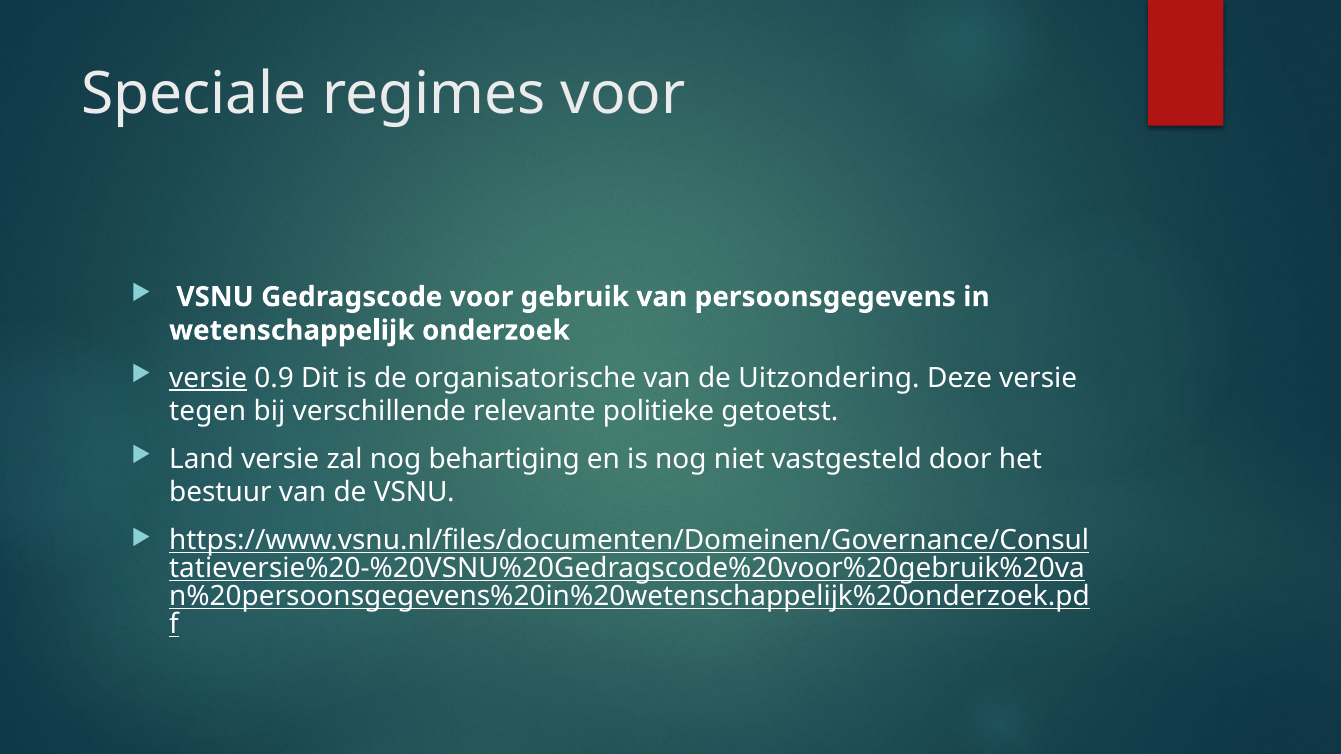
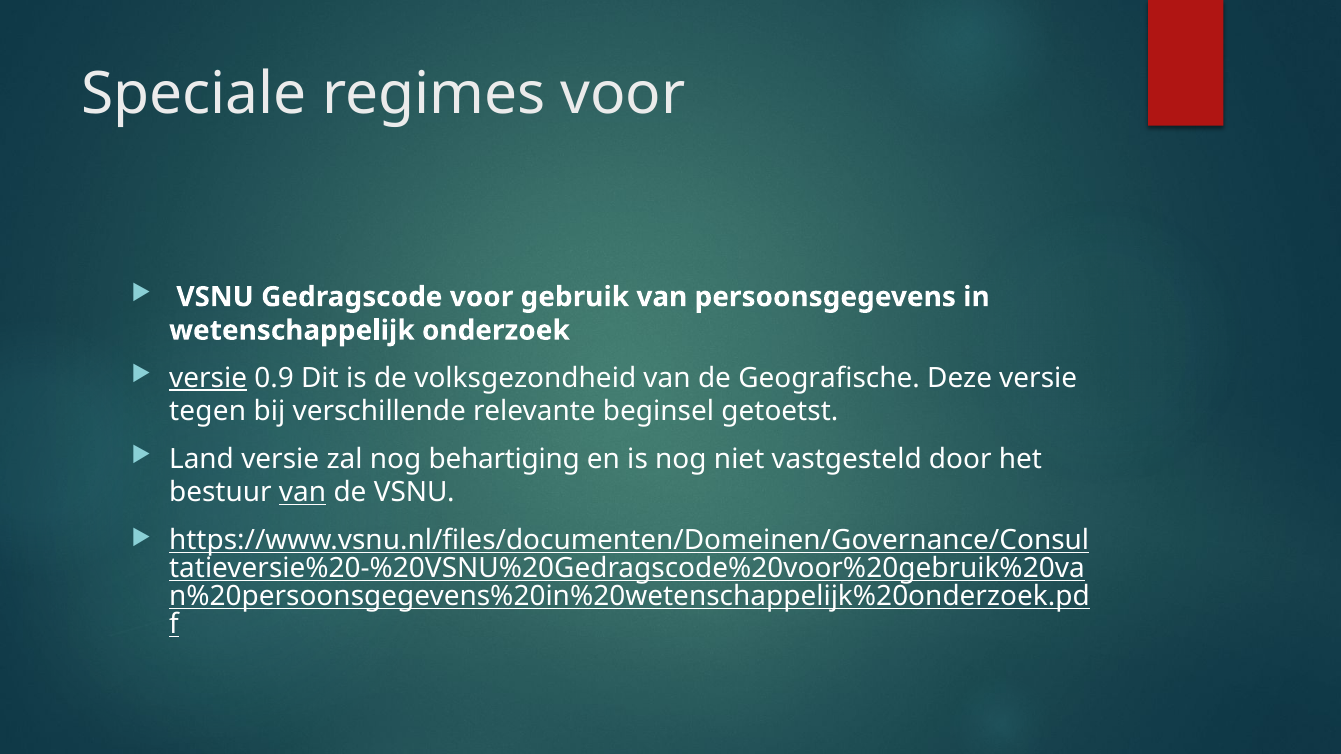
organisatorische: organisatorische -> volksgezondheid (525, 378)
Uitzondering: Uitzondering -> Geografische (829, 378)
politieke: politieke -> beginsel (659, 412)
van underline: none -> present (303, 493)
